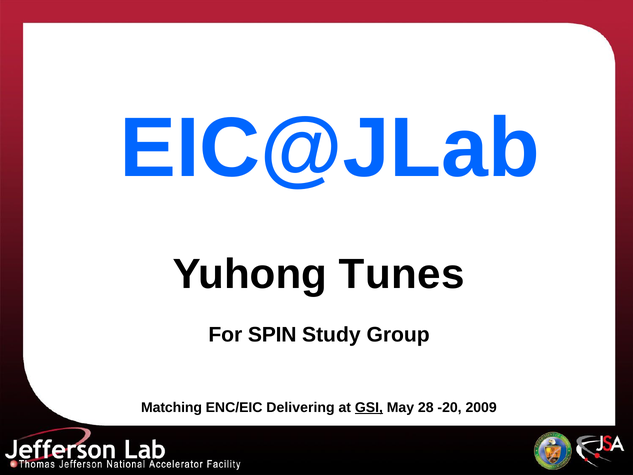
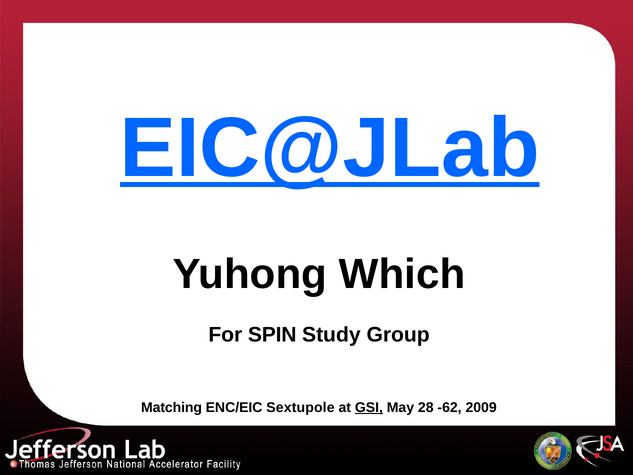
EIC@JLab underline: none -> present (330, 148)
Tunes: Tunes -> Which (402, 274)
Delivering: Delivering -> Sextupole (300, 407)
-20: -20 -> -62 (450, 407)
